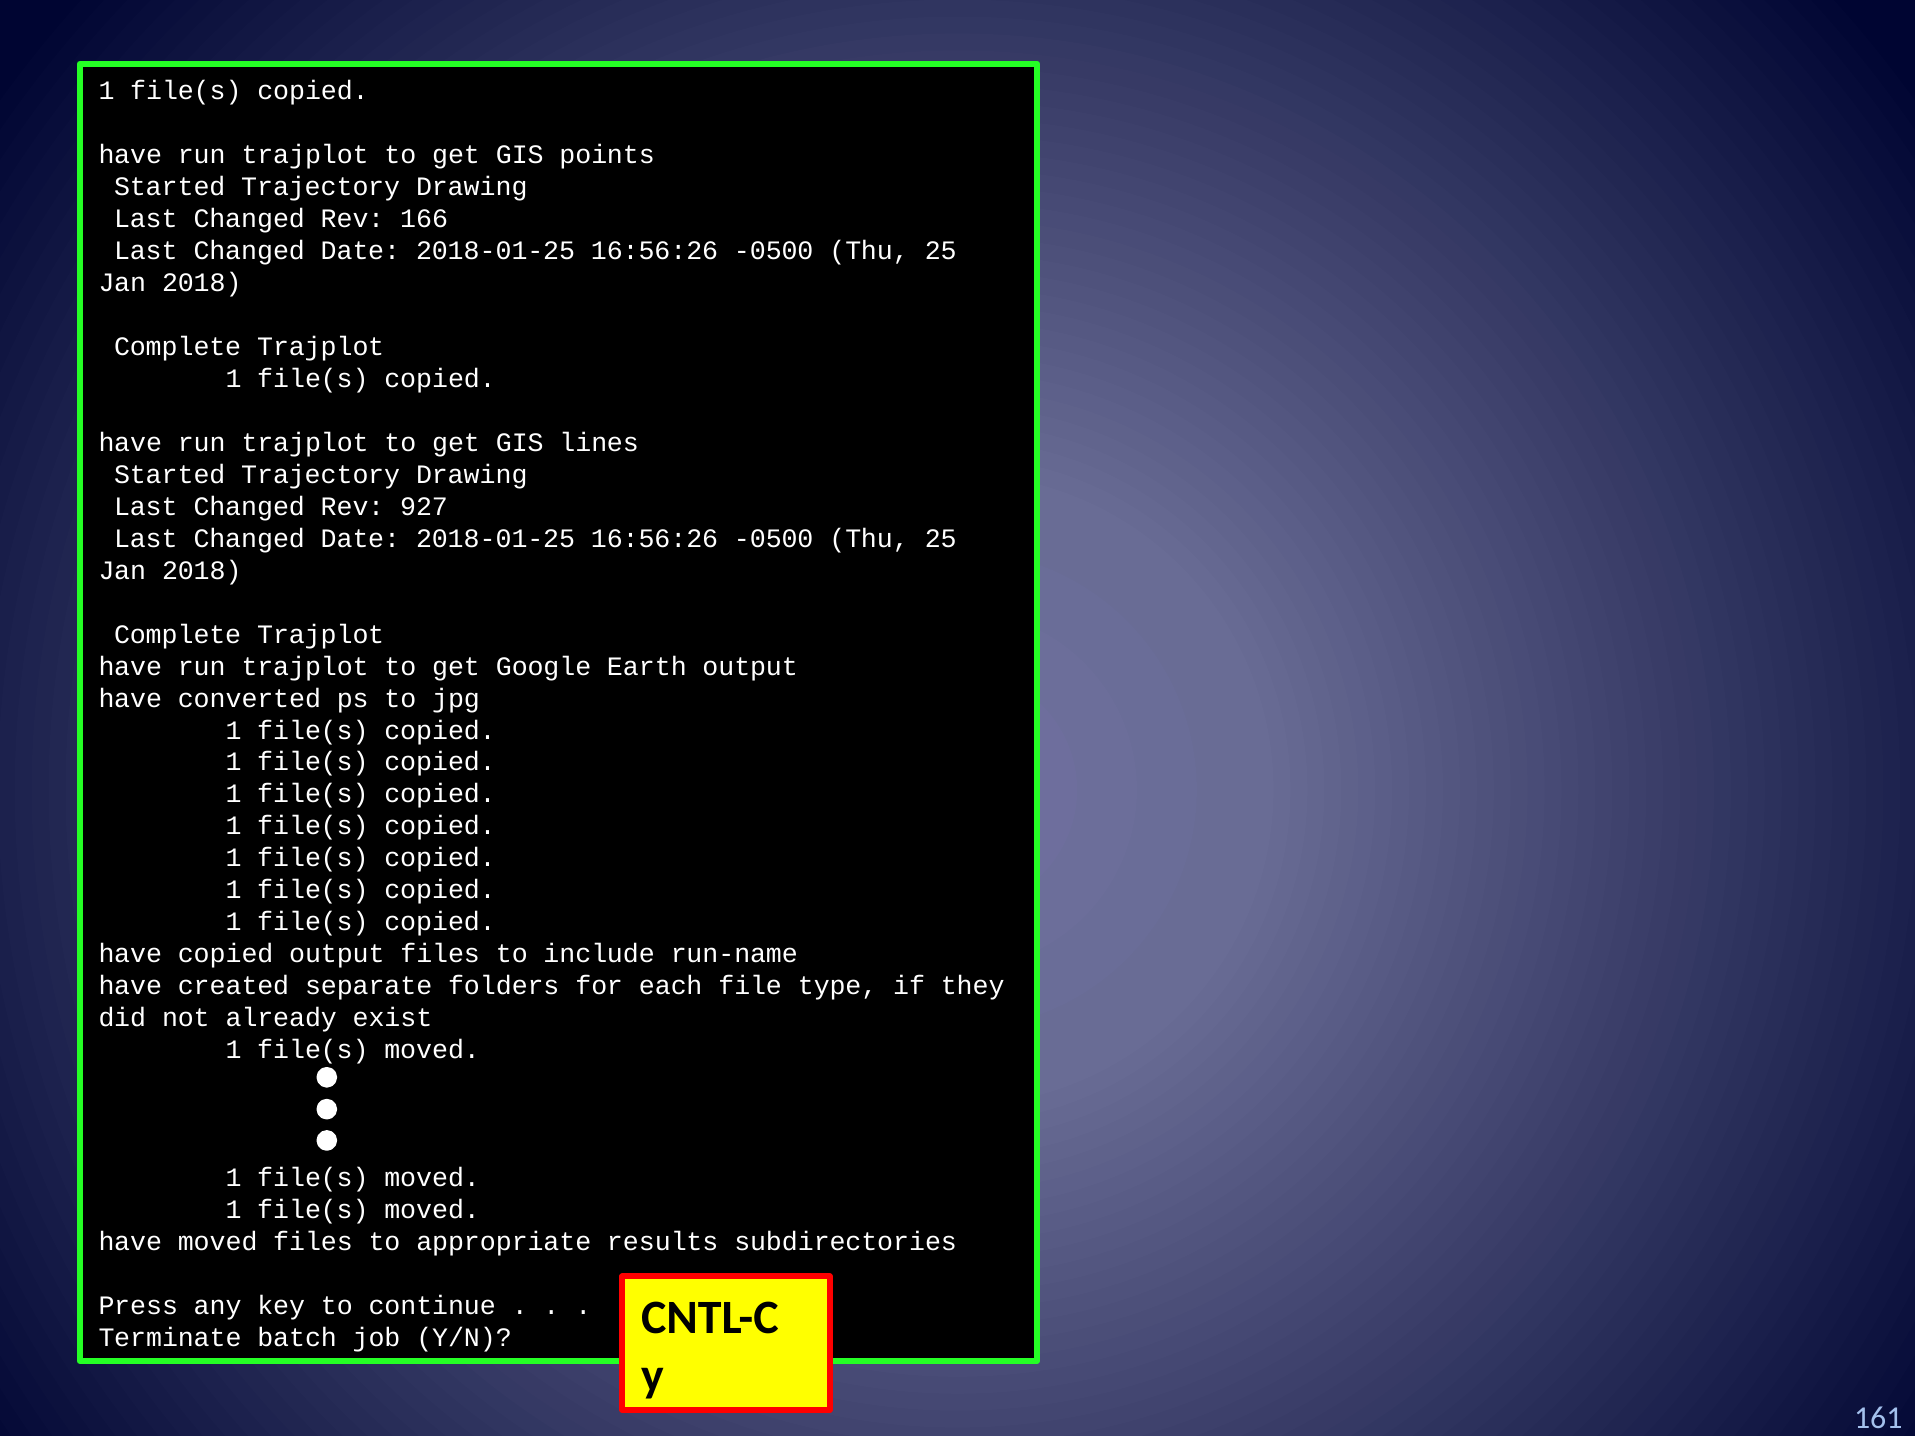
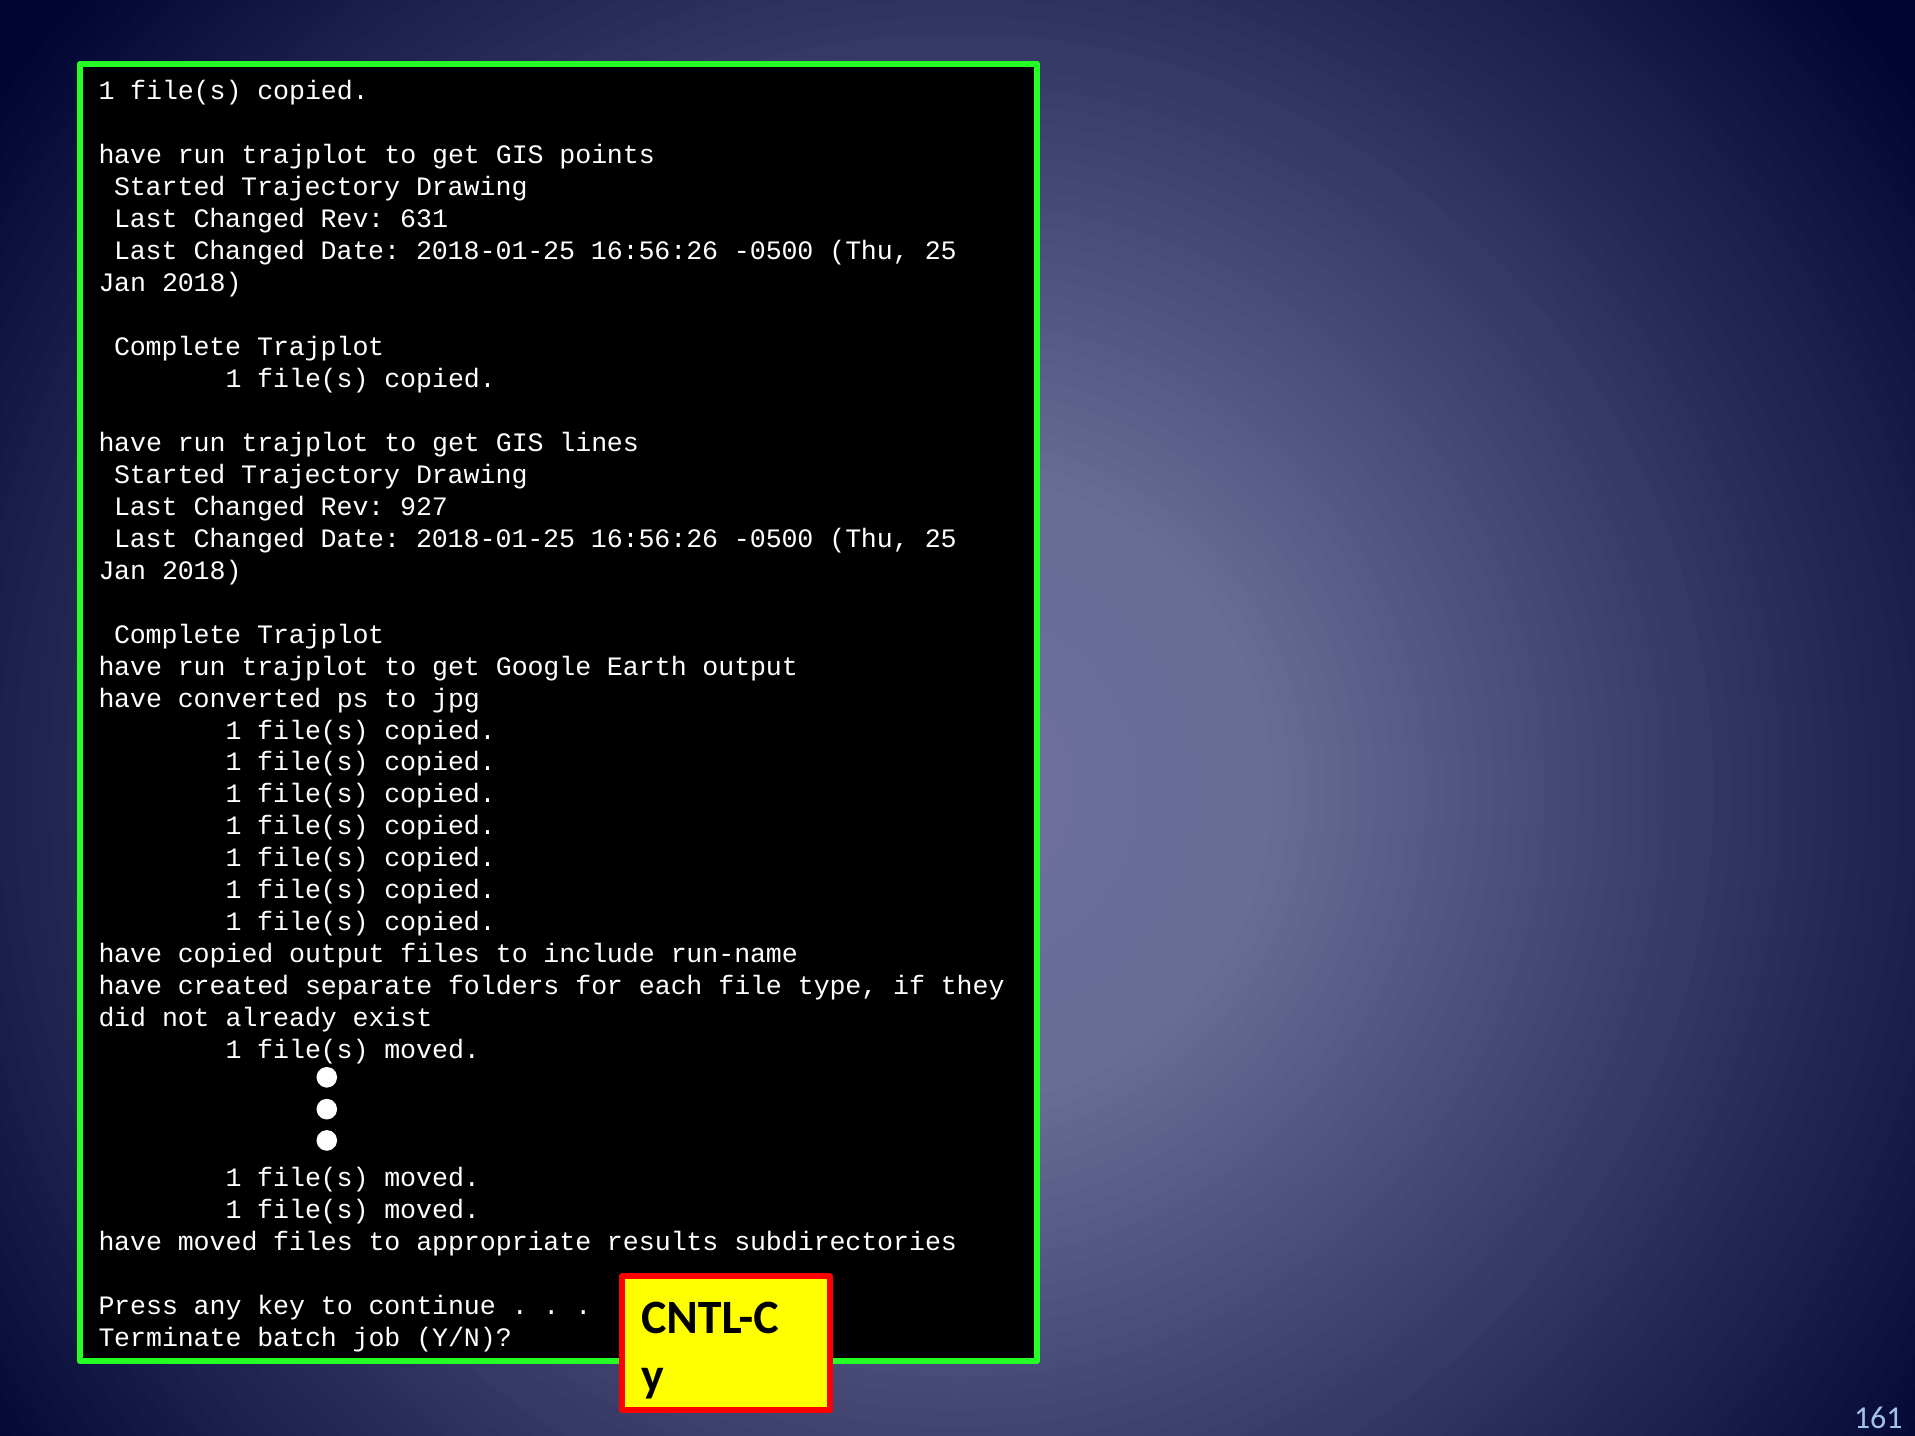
166: 166 -> 631 (424, 219)
